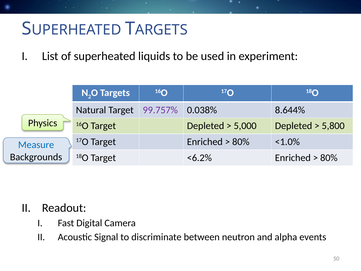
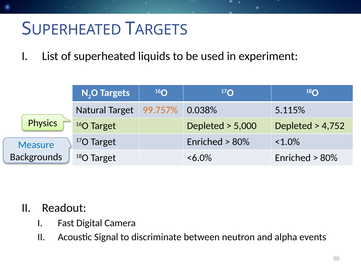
99.757% colour: purple -> orange (160, 110)
8.644%: 8.644% -> 5.115% (290, 110)
5,800: 5,800 -> 4,752 (333, 126)
<6.2%: <6.2% -> <6.0% (199, 158)
